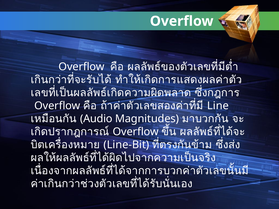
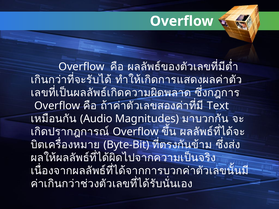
Line: Line -> Text (218, 106)
Line-Bit: Line-Bit -> Byte-Bit (126, 145)
